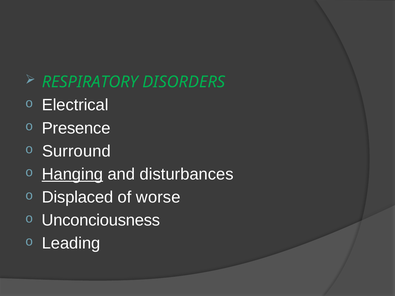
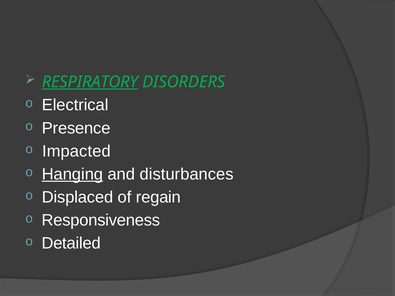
RESPIRATORY underline: none -> present (90, 82)
Surround: Surround -> Impacted (76, 151)
worse: worse -> regain (158, 197)
Unconciousness: Unconciousness -> Responsiveness (101, 220)
Leading: Leading -> Detailed (71, 243)
